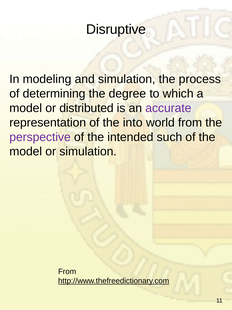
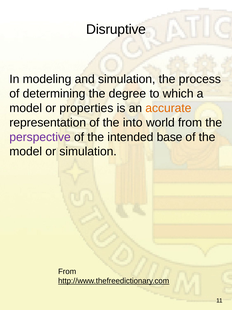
distributed: distributed -> properties (86, 108)
accurate colour: purple -> orange (168, 108)
such: such -> base (170, 137)
